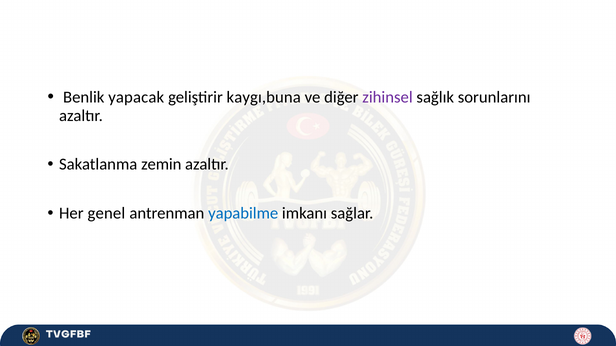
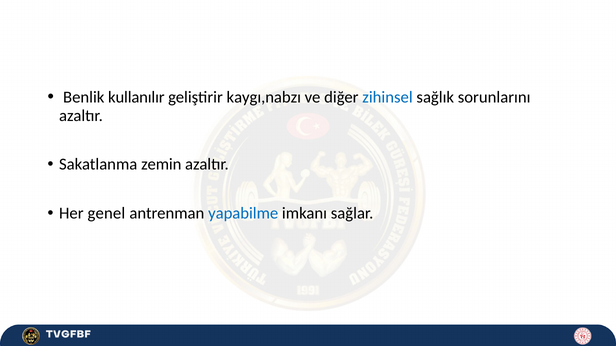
yapacak: yapacak -> kullanılır (136, 98)
kaygı,buna: kaygı,buna -> kaygı,nabzı (264, 98)
zihinsel colour: purple -> blue (388, 98)
